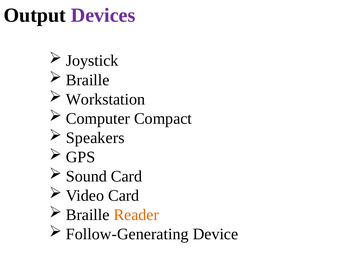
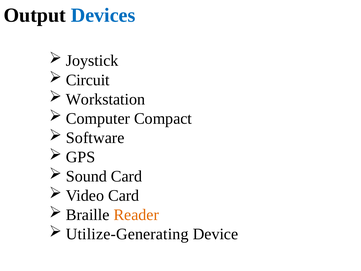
Devices colour: purple -> blue (103, 15)
Braille: Braille -> Circuit (88, 80)
Speakers: Speakers -> Software (95, 138)
Follow-Generating: Follow-Generating -> Utilize-Generating (127, 234)
